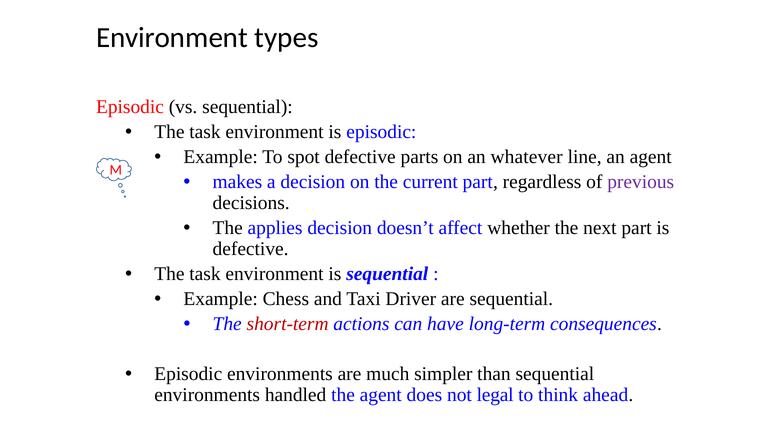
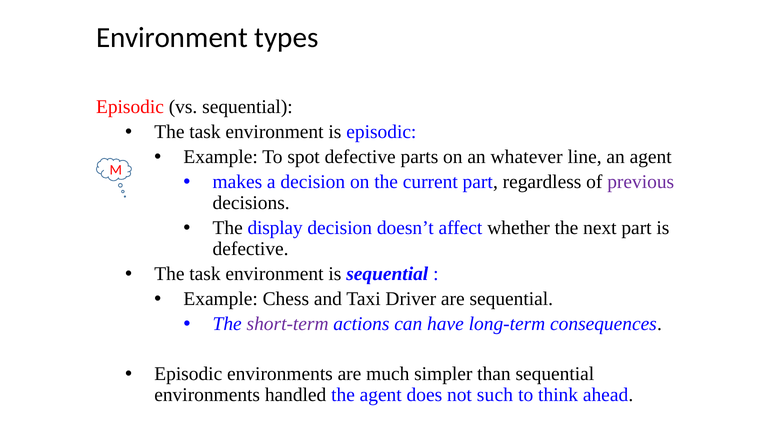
applies: applies -> display (275, 228)
short-term colour: red -> purple (288, 324)
legal: legal -> such (495, 395)
